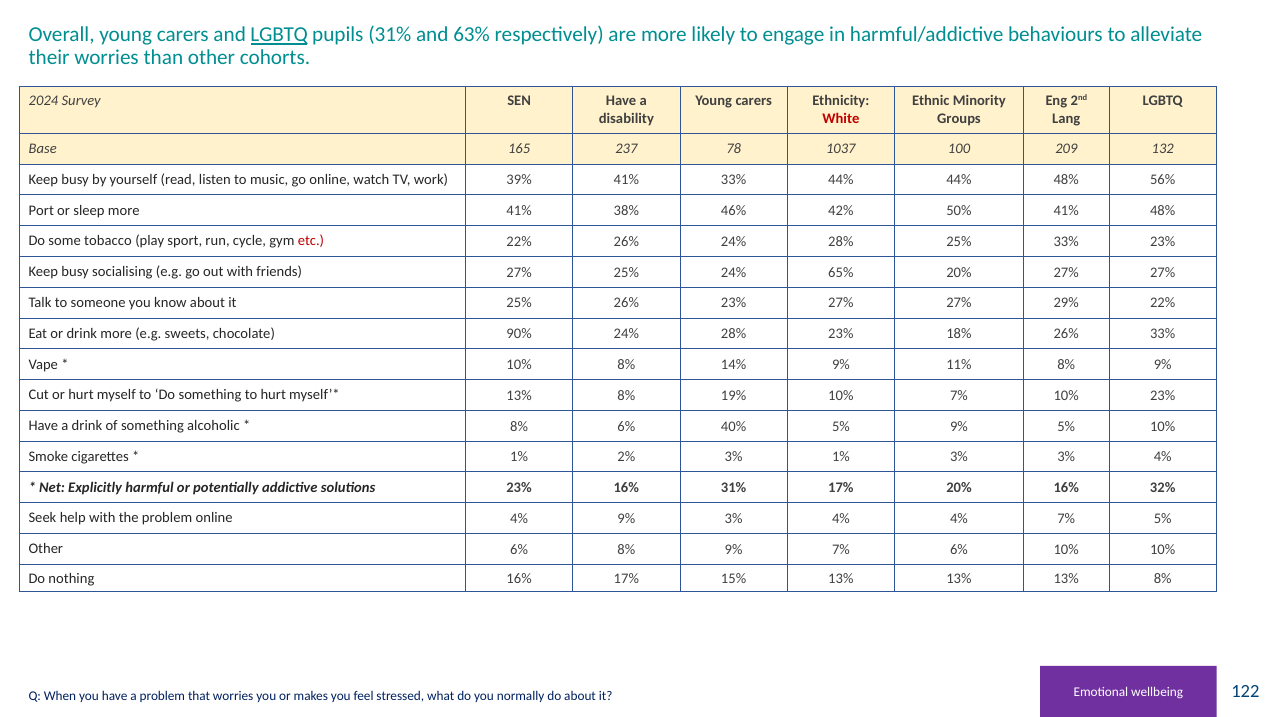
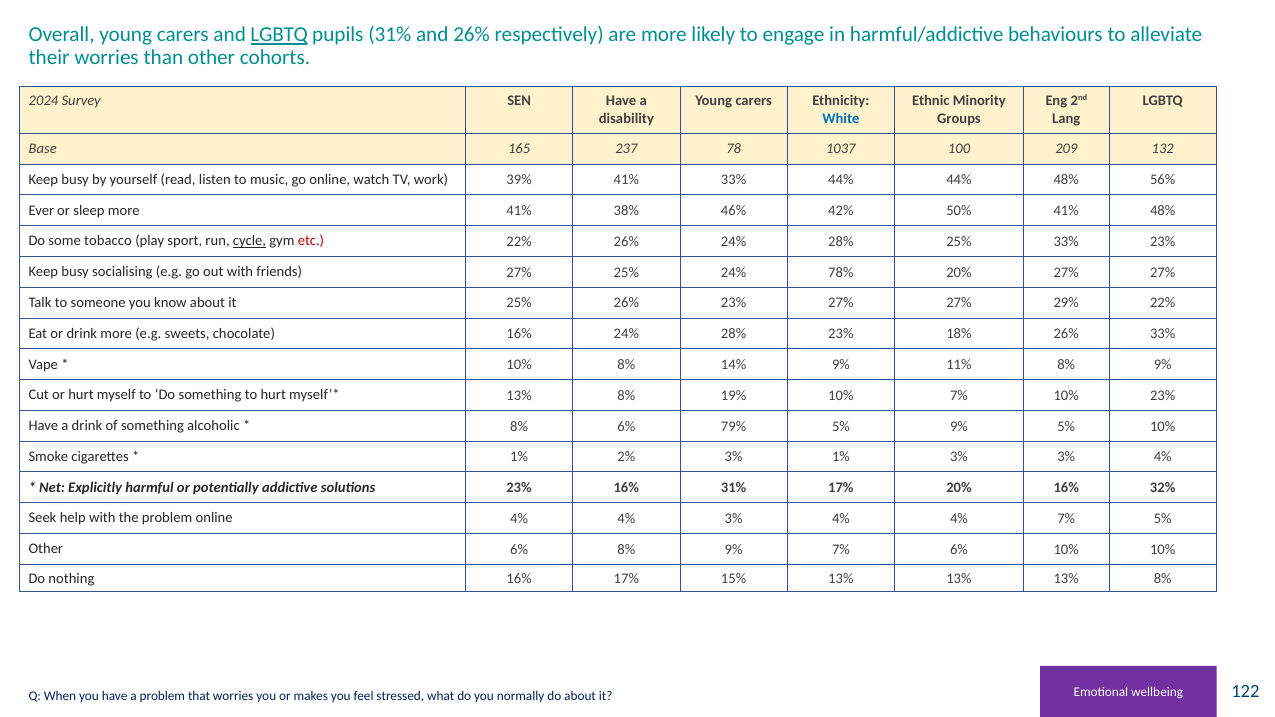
and 63%: 63% -> 26% (472, 35)
White colour: red -> blue (841, 118)
Port: Port -> Ever (41, 210)
cycle underline: none -> present (250, 241)
65%: 65% -> 78% (841, 272)
chocolate 90%: 90% -> 16% (519, 334)
40%: 40% -> 79% (734, 426)
online 4% 9%: 9% -> 4% (626, 519)
